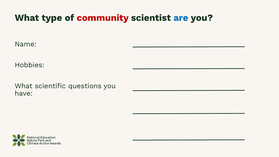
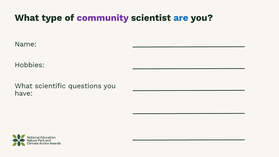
community colour: red -> purple (103, 18)
